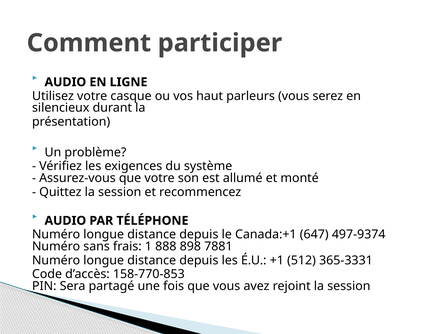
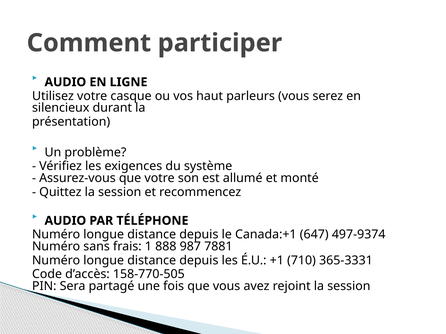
898: 898 -> 987 (190, 247)
512: 512 -> 710 (302, 261)
158-770-853: 158-770-853 -> 158-770-505 (149, 275)
